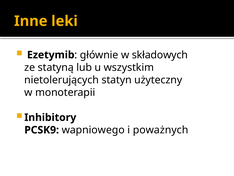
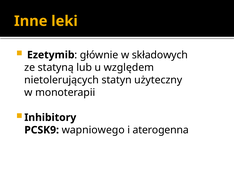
wszystkim: wszystkim -> względem (129, 67)
poważnych: poważnych -> aterogenna (161, 130)
